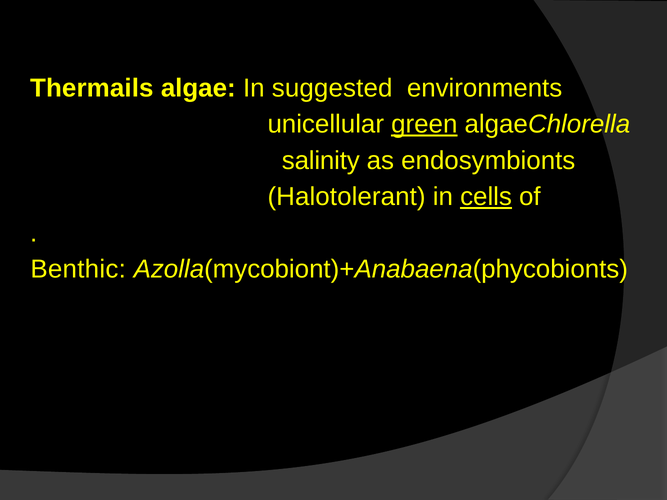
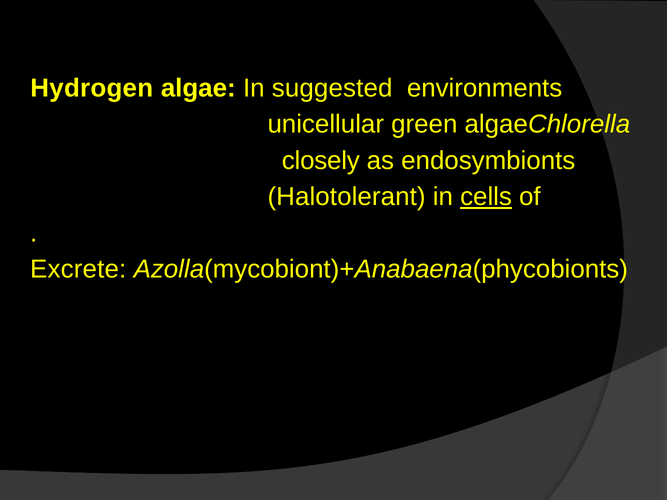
Thermails: Thermails -> Hydrogen (92, 88)
green underline: present -> none (424, 124)
salinity: salinity -> closely (321, 161)
Benthic: Benthic -> Excrete (78, 269)
